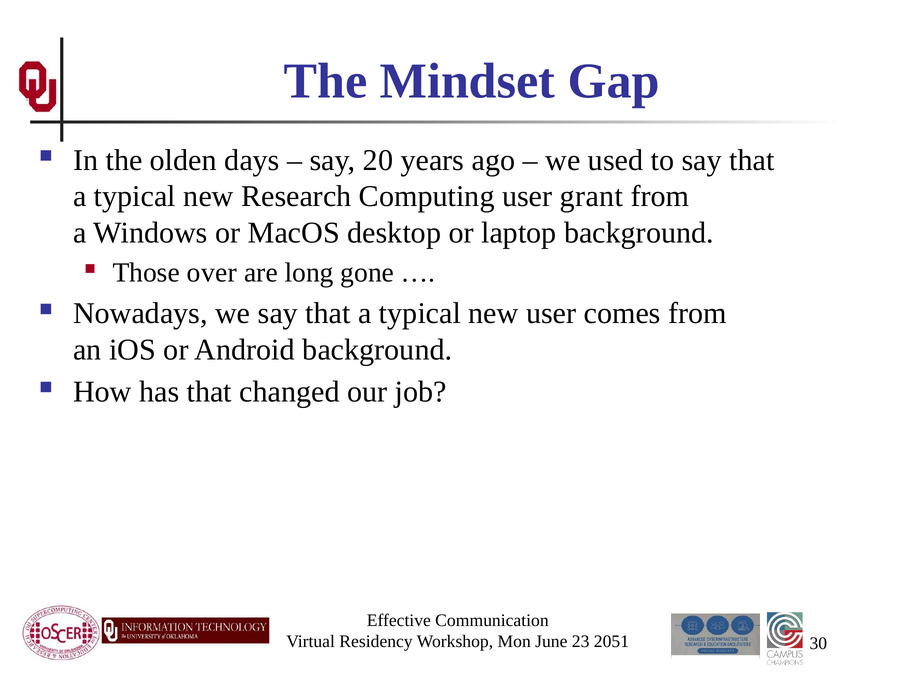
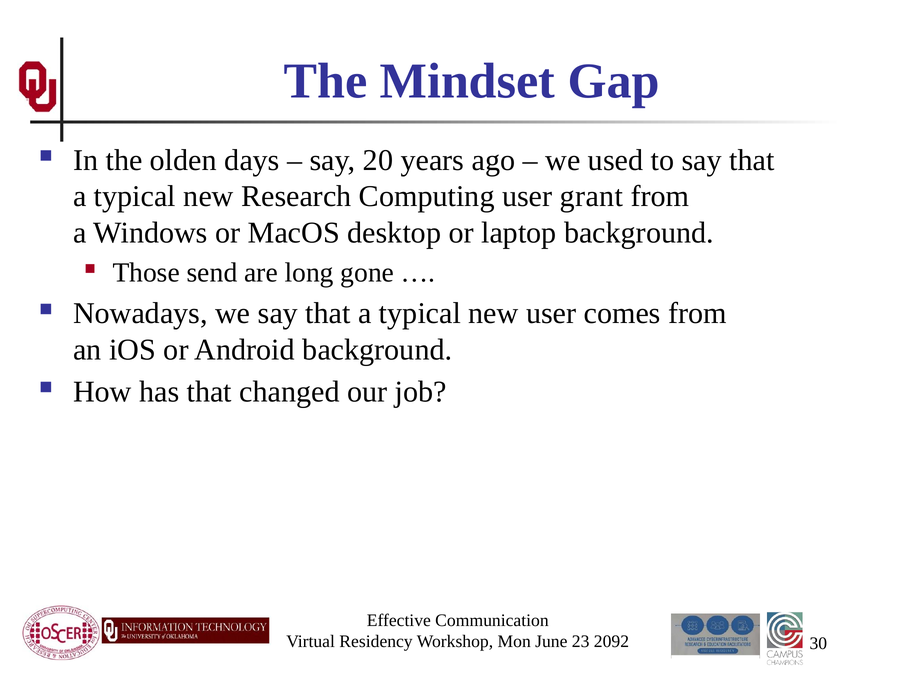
over: over -> send (212, 273)
2051: 2051 -> 2092 (611, 642)
